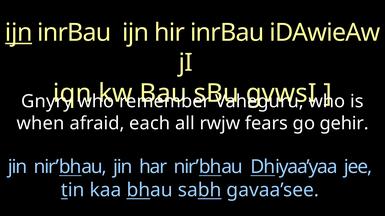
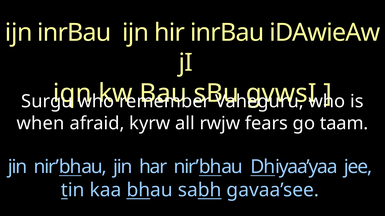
ijn underline: present -> none (19, 33)
Gnyry: Gnyry -> Surgu (47, 102)
each: each -> kyrw (150, 124)
gehir: gehir -> taam (344, 124)
